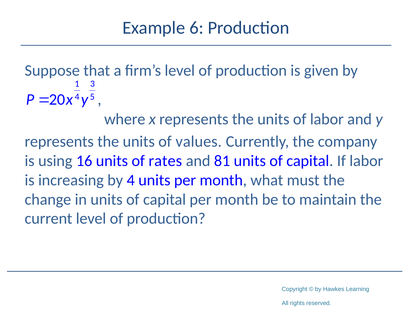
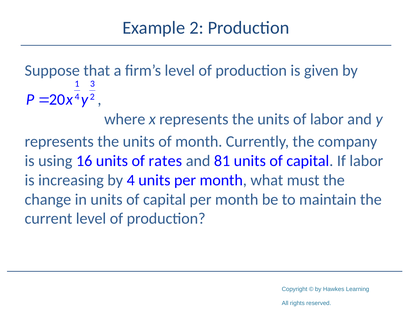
Example 6: 6 -> 2 (196, 28)
4 5: 5 -> 2 (92, 97)
of values: values -> month (199, 142)
